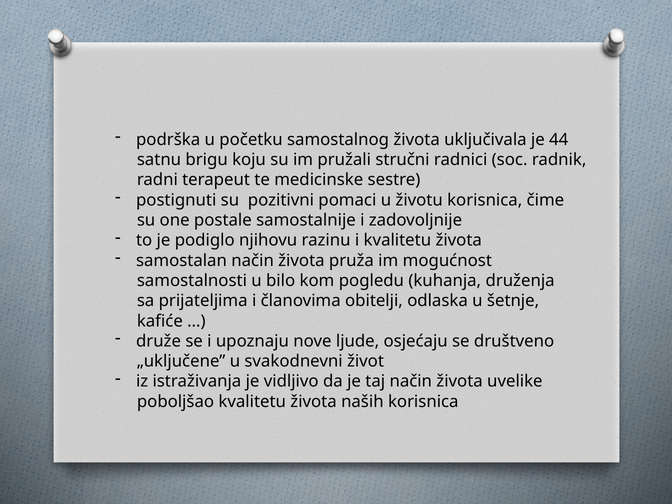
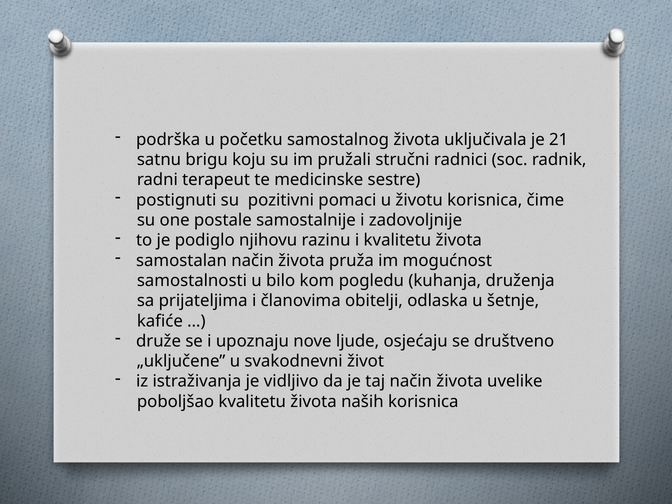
44: 44 -> 21 (559, 140)
